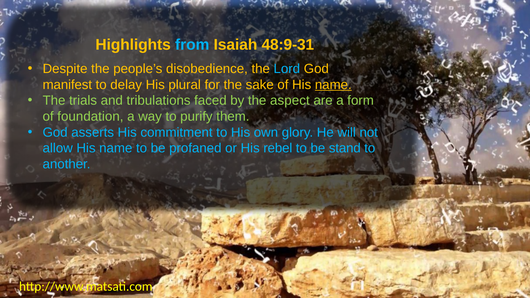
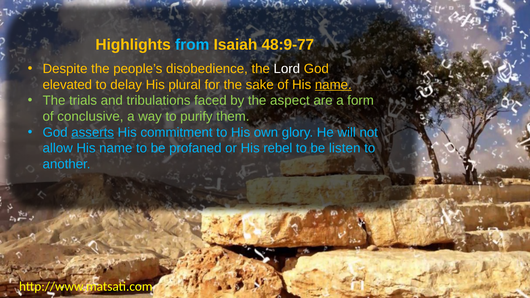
48:9-31: 48:9-31 -> 48:9-77 (288, 45)
Lord colour: light blue -> white (287, 69)
manifest: manifest -> elevated (67, 85)
foundation: foundation -> conclusive (90, 117)
asserts underline: none -> present (93, 132)
stand: stand -> listen (345, 148)
